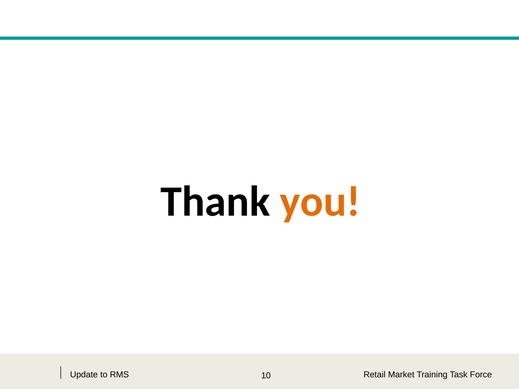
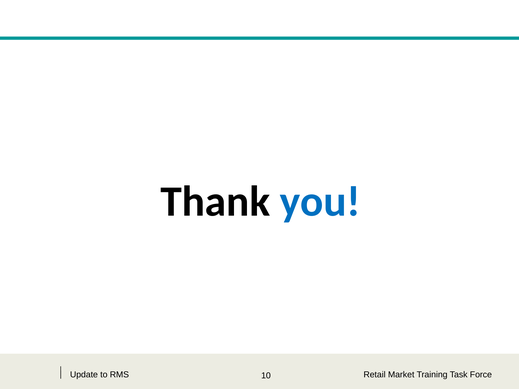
you colour: orange -> blue (320, 202)
